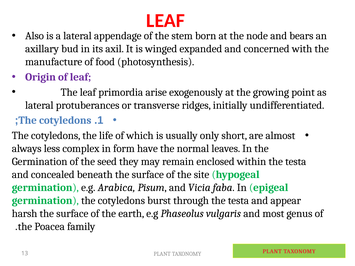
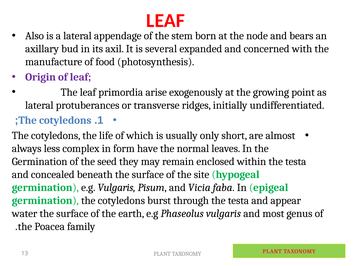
winged: winged -> several (161, 49)
e.g Arabica: Arabica -> Vulgaris (117, 188)
harsh: harsh -> water (25, 214)
